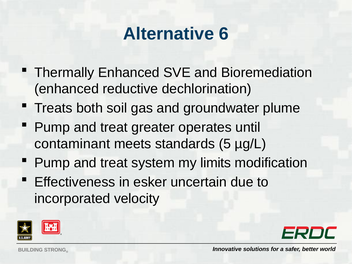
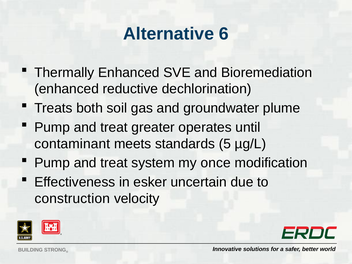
limits: limits -> once (216, 163)
incorporated: incorporated -> construction (72, 199)
